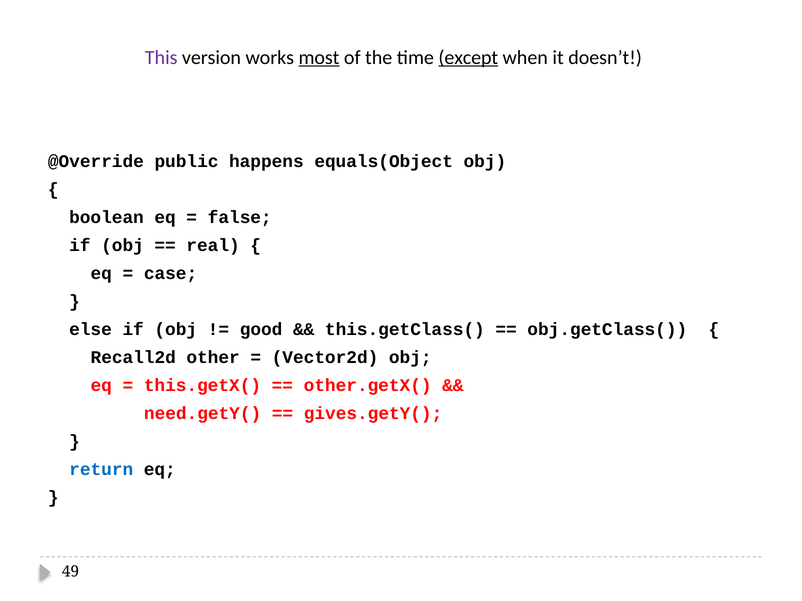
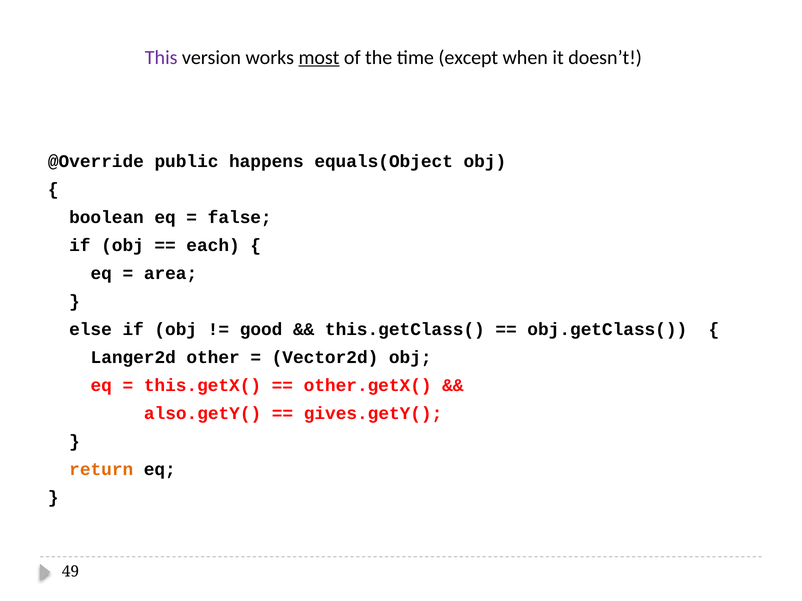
except underline: present -> none (468, 57)
real: real -> each (213, 246)
case: case -> area (171, 274)
Recall2d: Recall2d -> Langer2d (133, 358)
need.getY(: need.getY( -> also.getY( (203, 414)
return colour: blue -> orange (101, 470)
